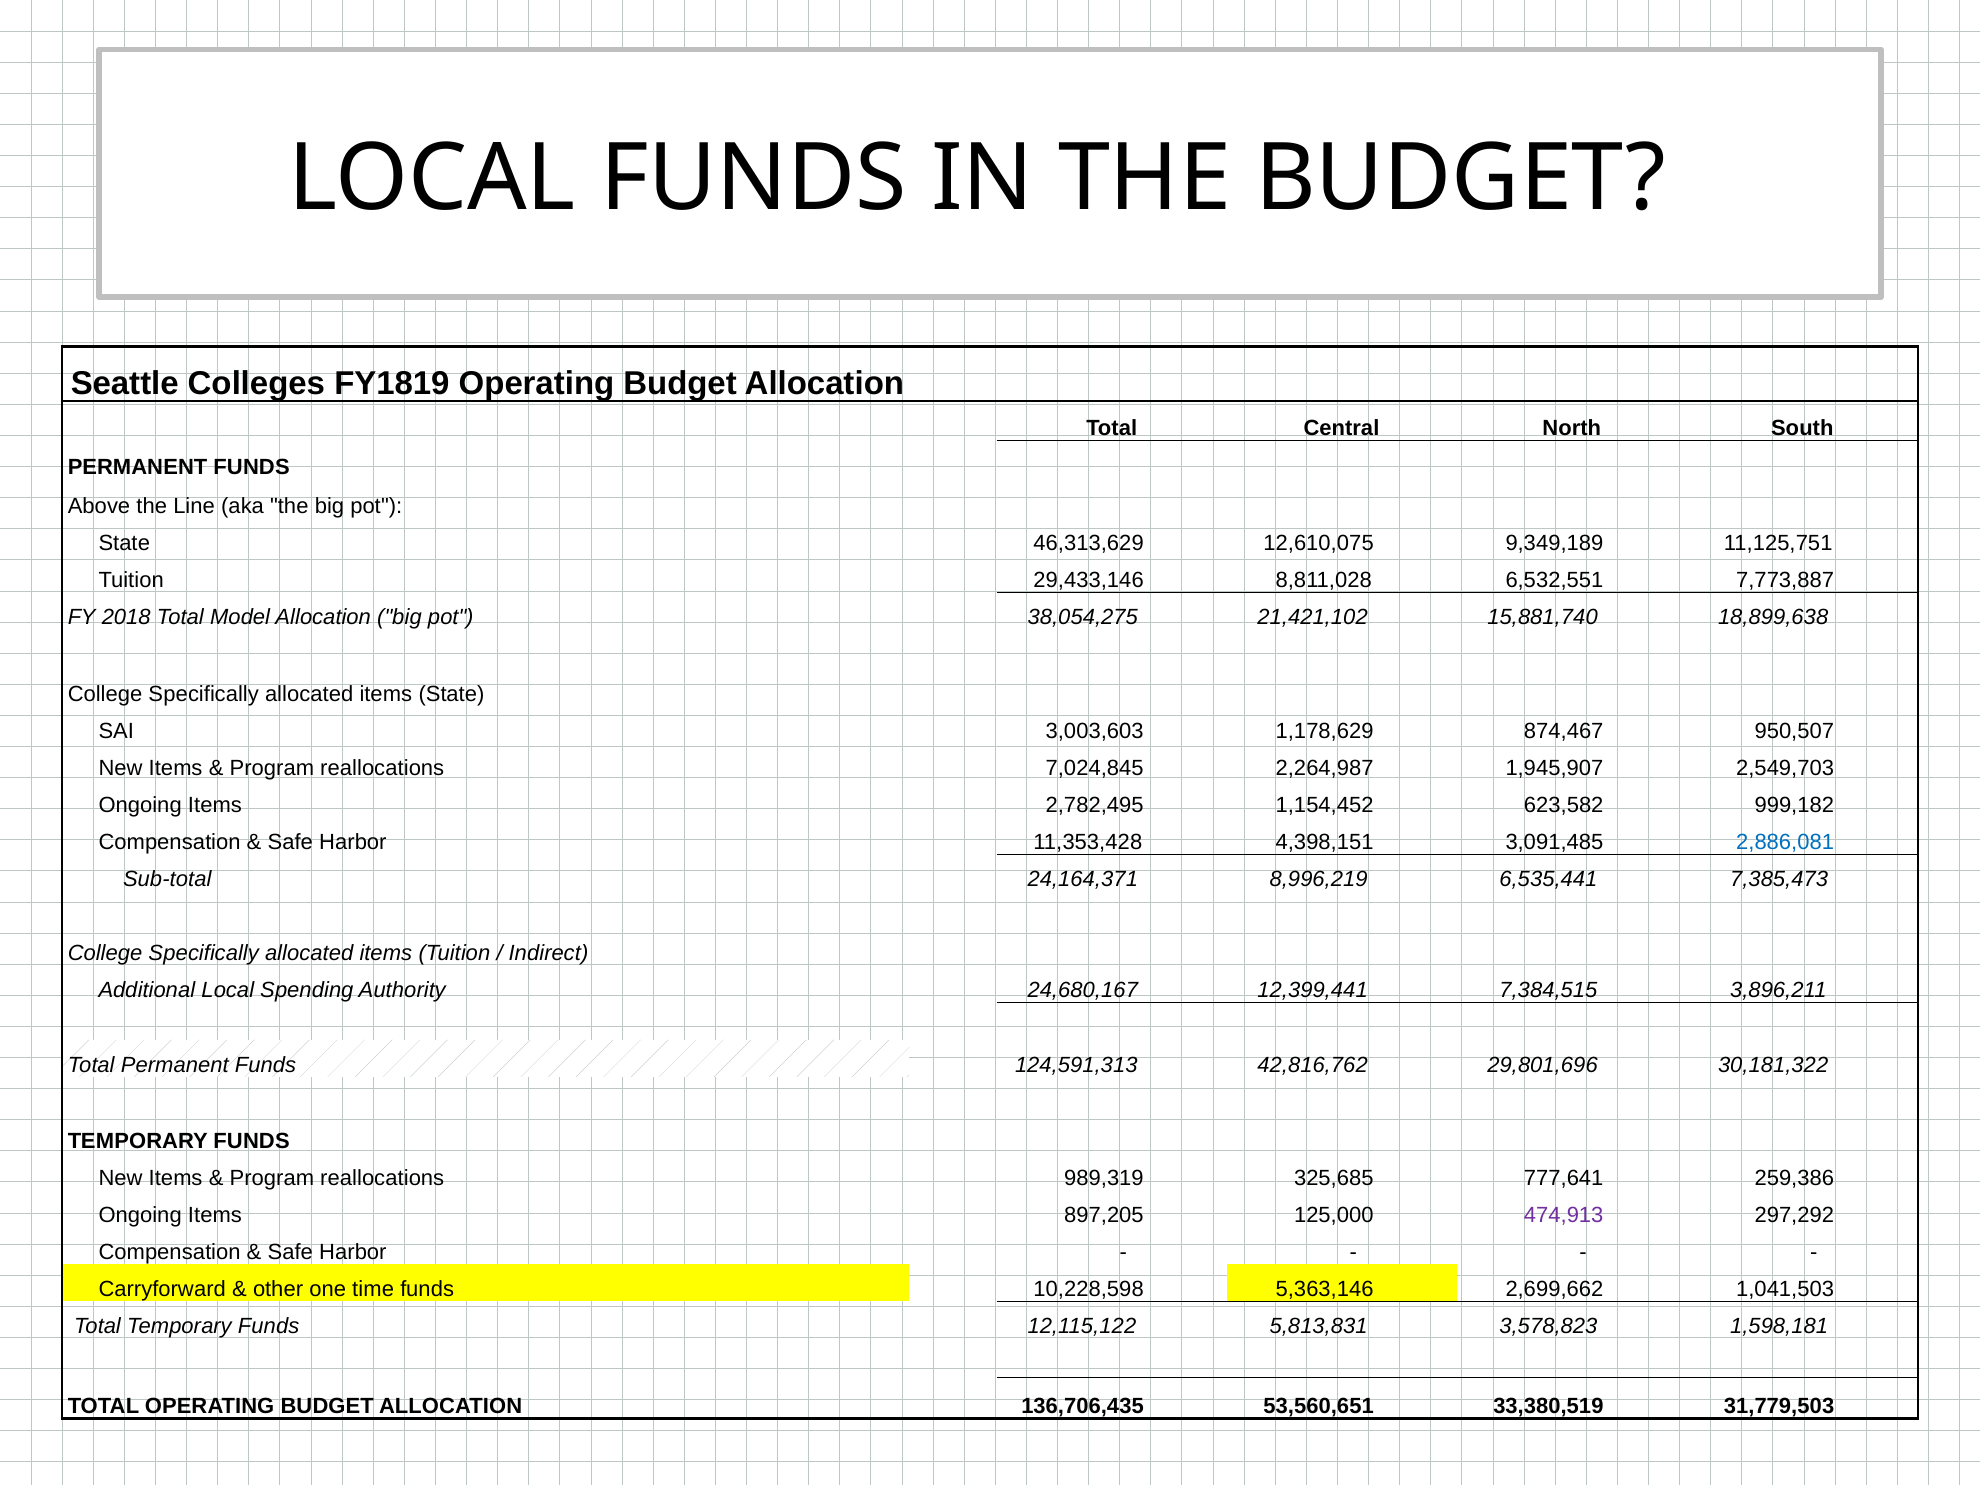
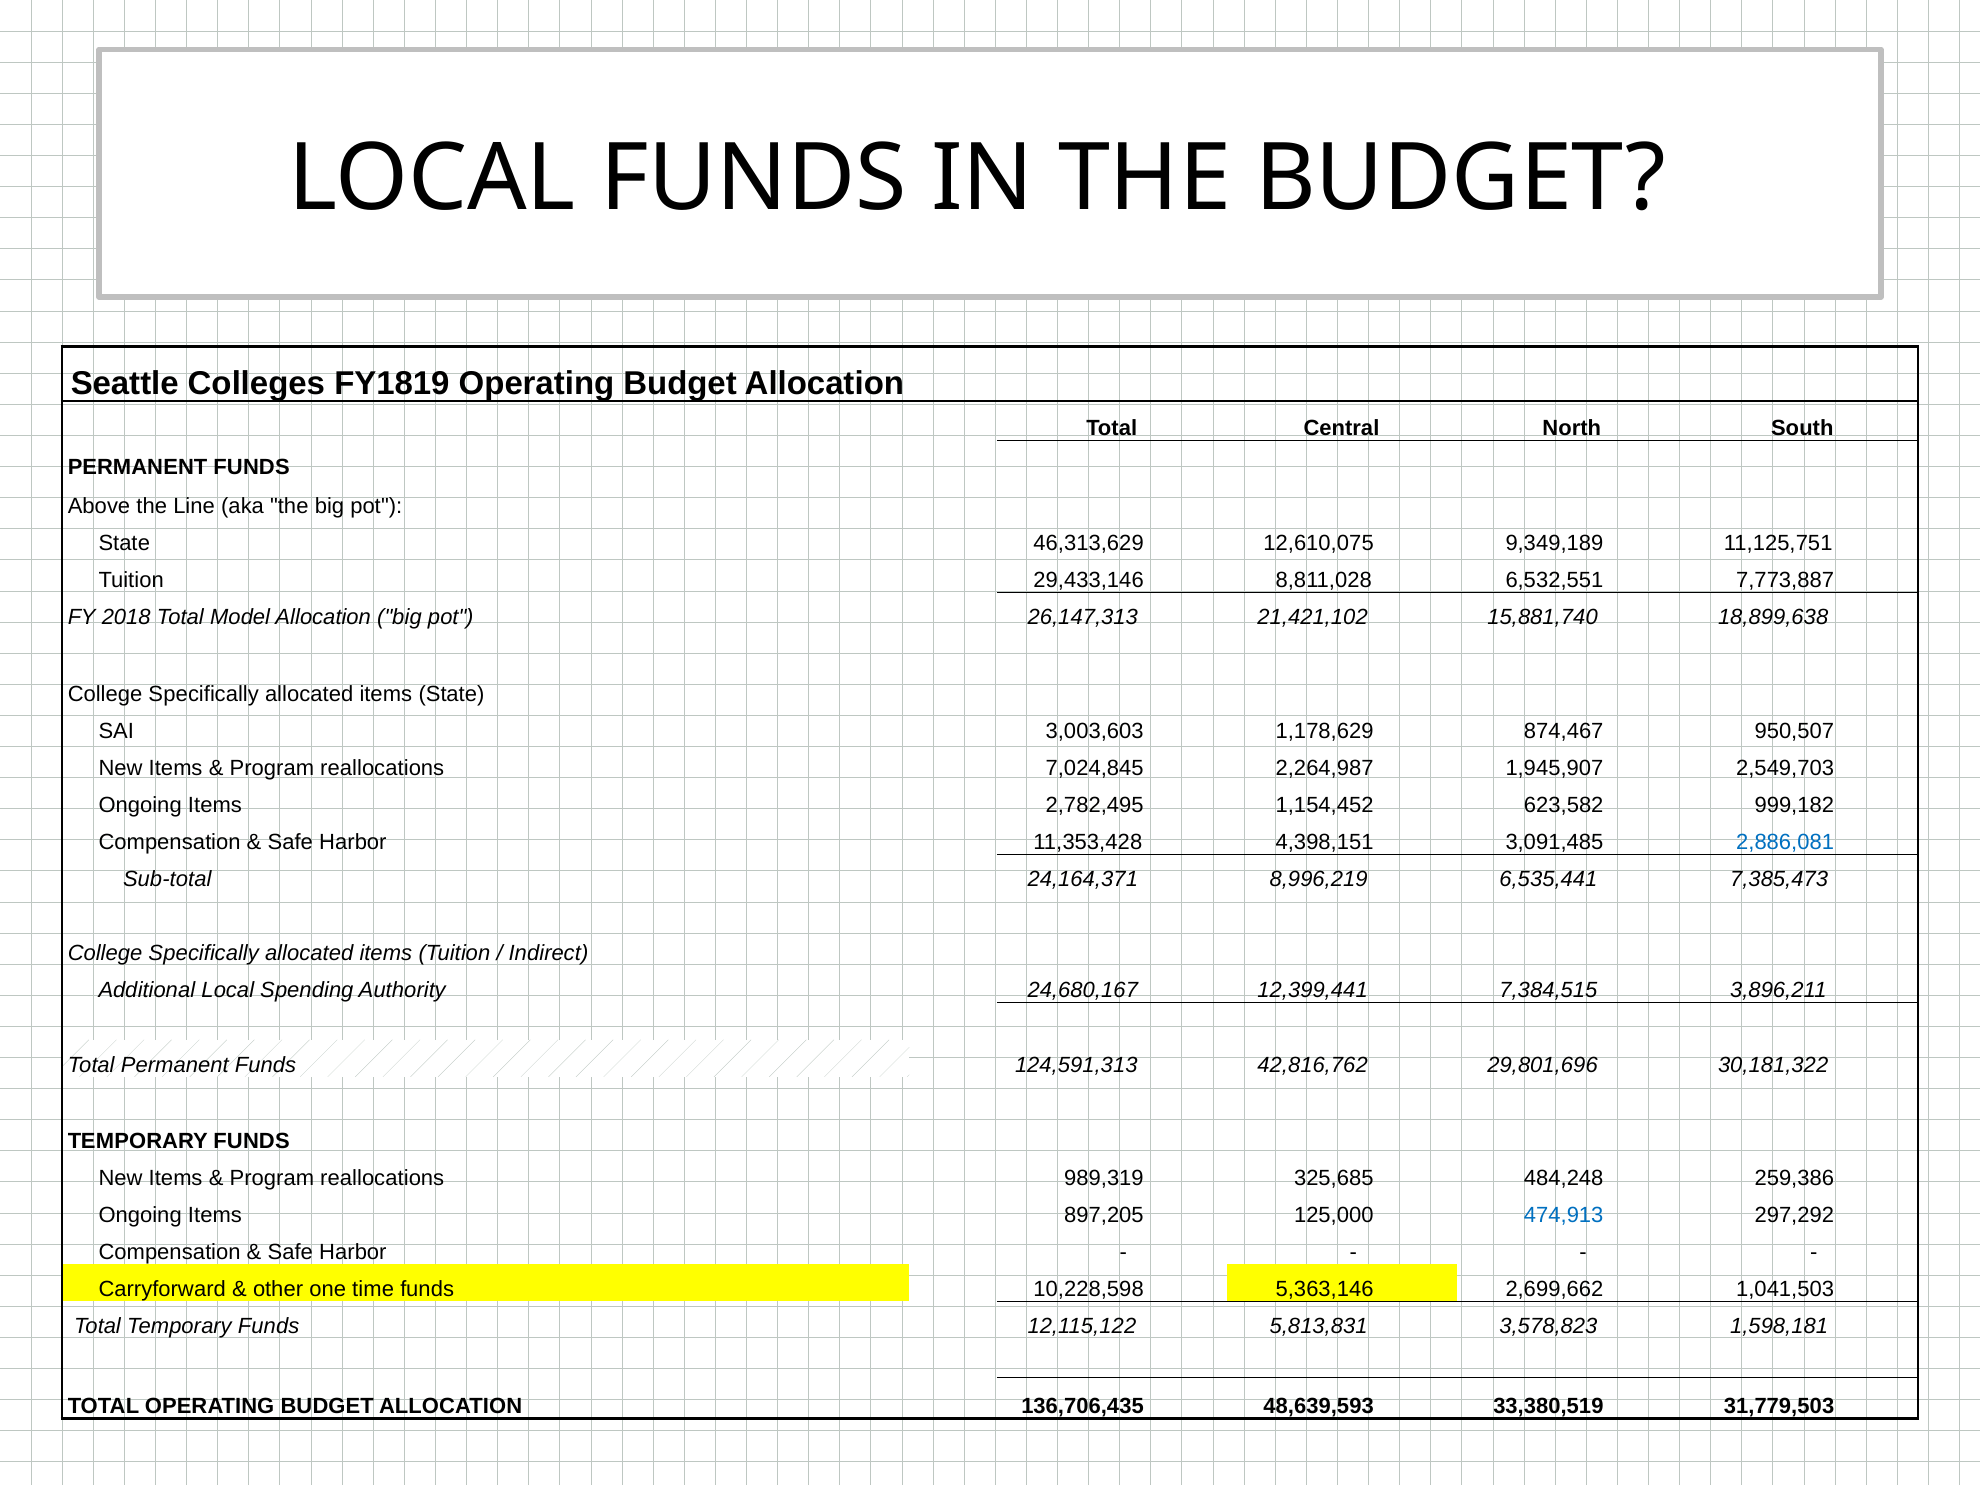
38,054,275: 38,054,275 -> 26,147,313 (1083, 618)
777,641: 777,641 -> 484,248 (1564, 1178)
474,913 colour: purple -> blue (1564, 1215)
53,560,651: 53,560,651 -> 48,639,593 (1319, 1407)
